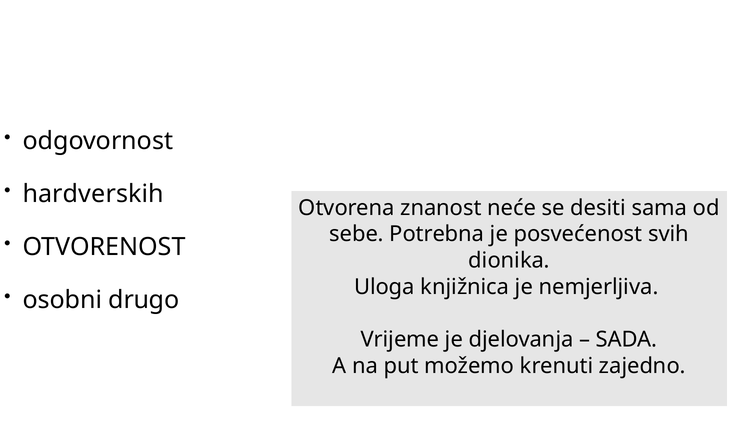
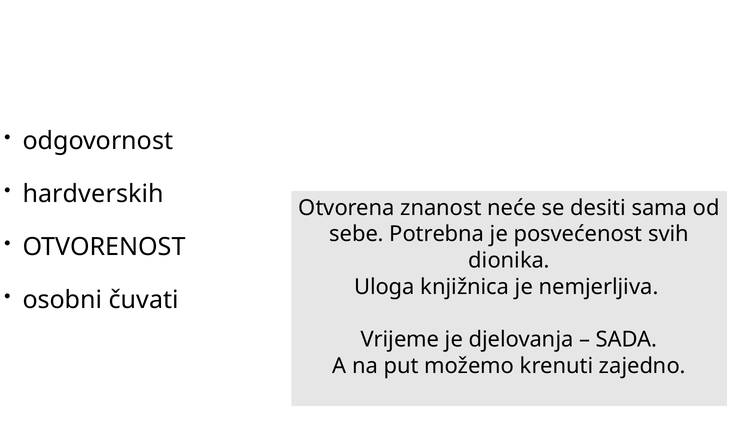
drugo: drugo -> čuvati (144, 300)
